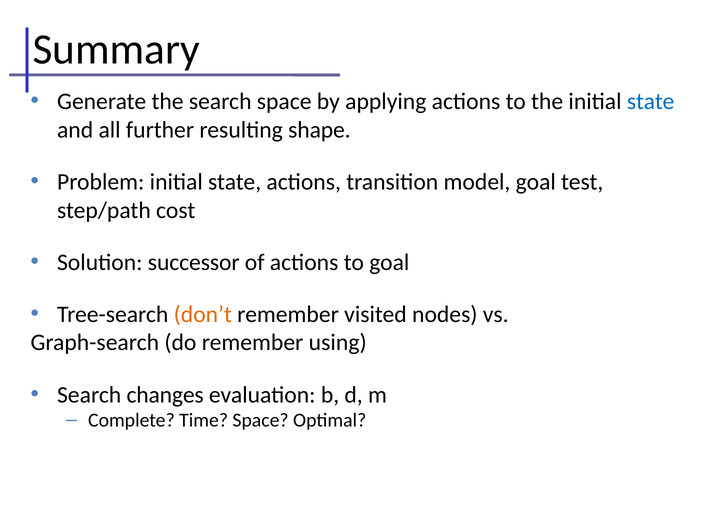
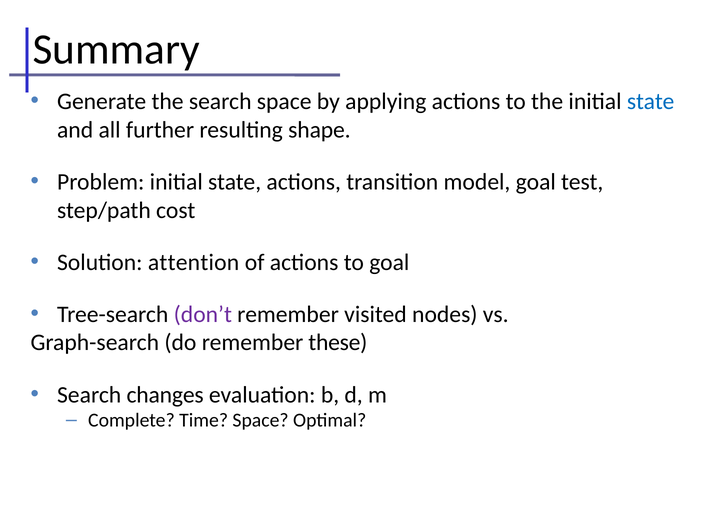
successor: successor -> attention (194, 262)
don’t colour: orange -> purple (203, 314)
using: using -> these (338, 343)
